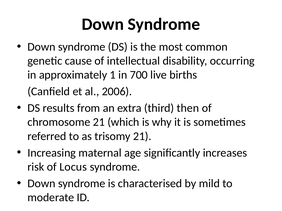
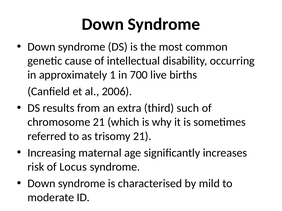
then: then -> such (188, 108)
